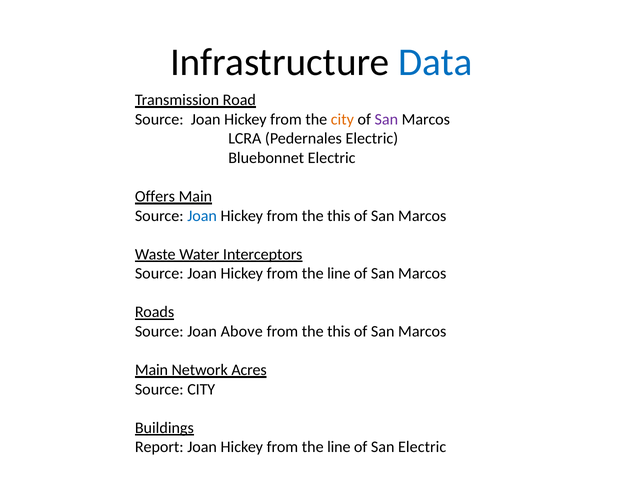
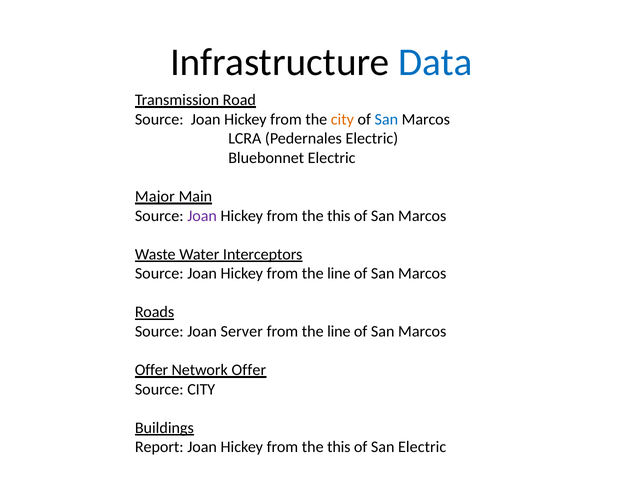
San colour: purple -> blue (386, 119)
Offers: Offers -> Major (155, 197)
Joan colour: blue -> purple (202, 216)
Above: Above -> Server (242, 332)
this: this -> line (339, 332)
Main: Main -> Offer (151, 370)
Network Acres: Acres -> Offer (249, 370)
line: line -> this (339, 447)
